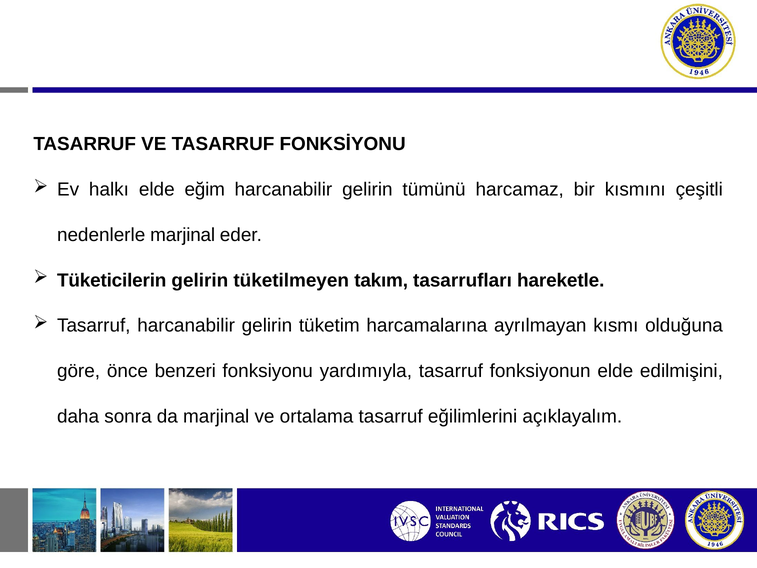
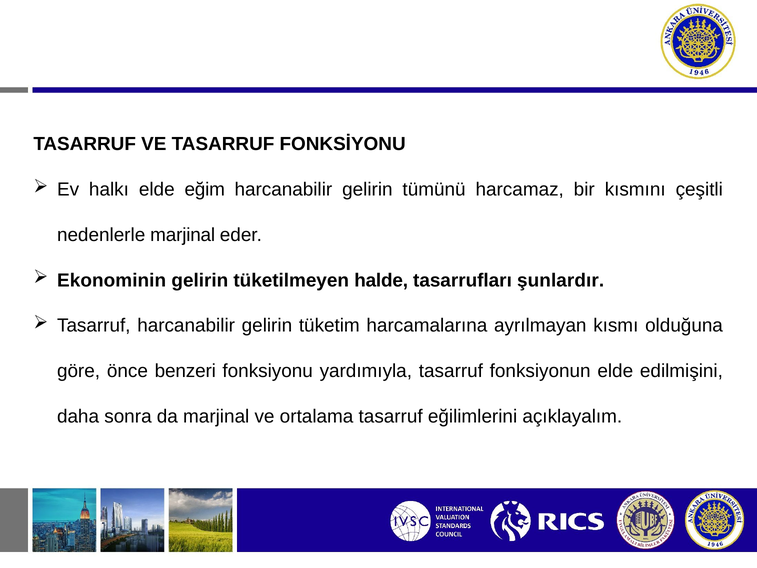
Tüketicilerin: Tüketicilerin -> Ekonominin (112, 280)
takım: takım -> halde (381, 280)
hareketle: hareketle -> şunlardır (561, 280)
